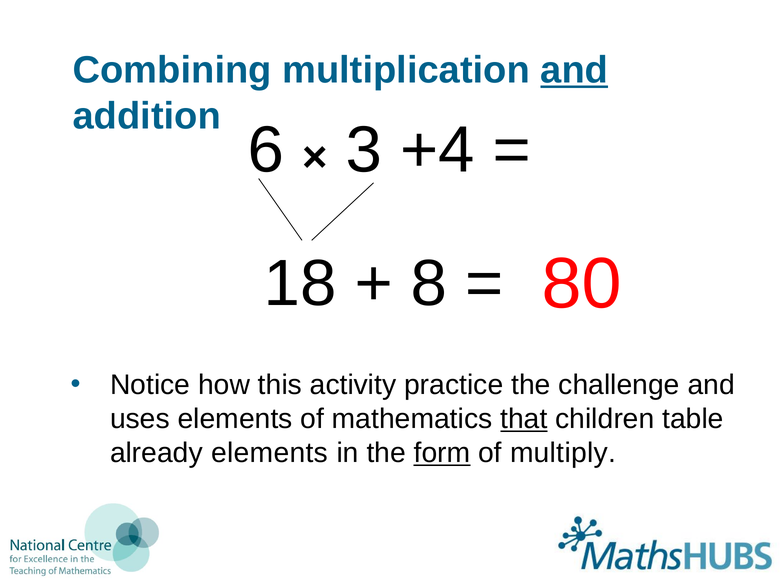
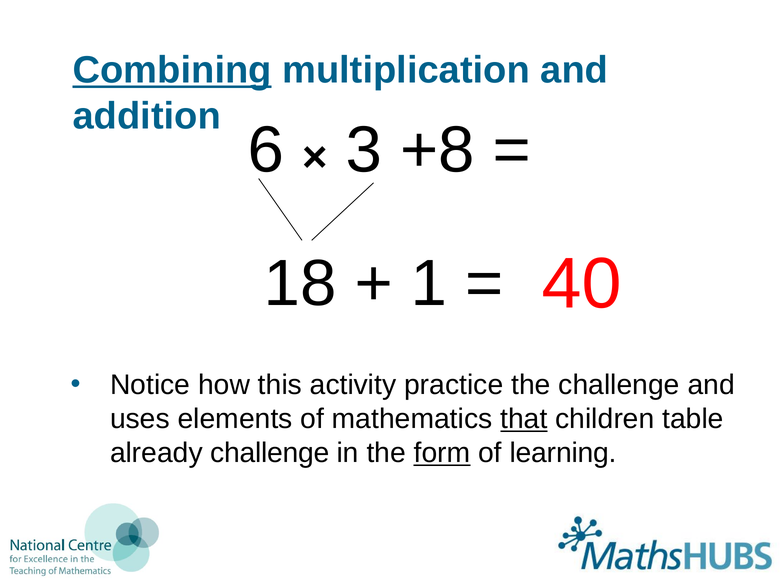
Combining underline: none -> present (172, 70)
and underline: present -> none (574, 70)
+4: +4 -> +8 (437, 150)
8: 8 -> 1 (429, 284)
80: 80 -> 40 (582, 284)
already elements: elements -> challenge (270, 453)
multiply: multiply -> learning (563, 453)
